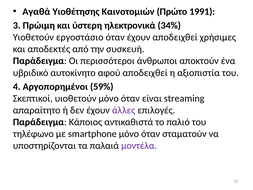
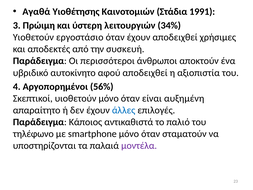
Πρώτο: Πρώτο -> Στάδια (172, 12)
ηλεκτρονικά: ηλεκτρονικά -> λειτουργιών (130, 25)
59%: 59% -> 56% (102, 86)
streaming: streaming -> αυξημένη (184, 98)
άλλες colour: purple -> blue (124, 110)
